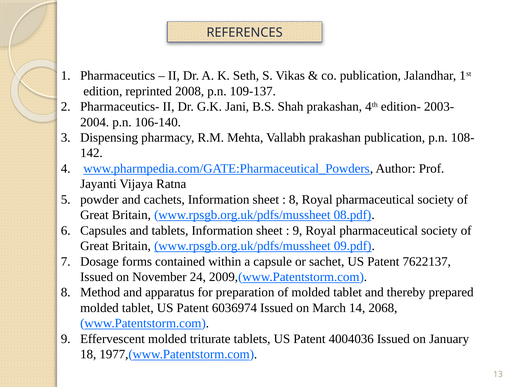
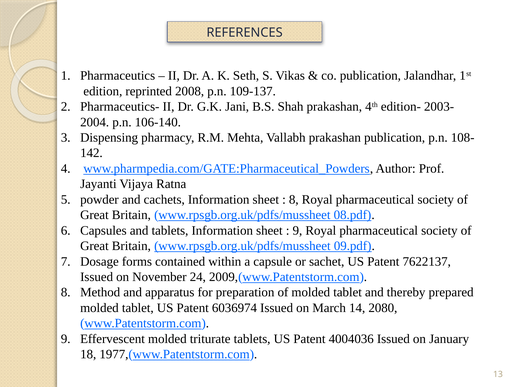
2068: 2068 -> 2080 (383, 307)
